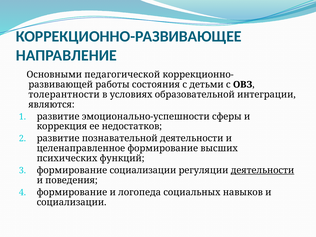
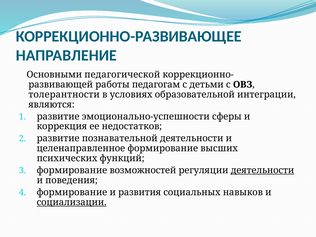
состояния: состояния -> педагогам (156, 85)
формирование социализации: социализации -> возможностей (143, 170)
логопеда: логопеда -> развития (140, 192)
социализации underline: none -> present (72, 202)
